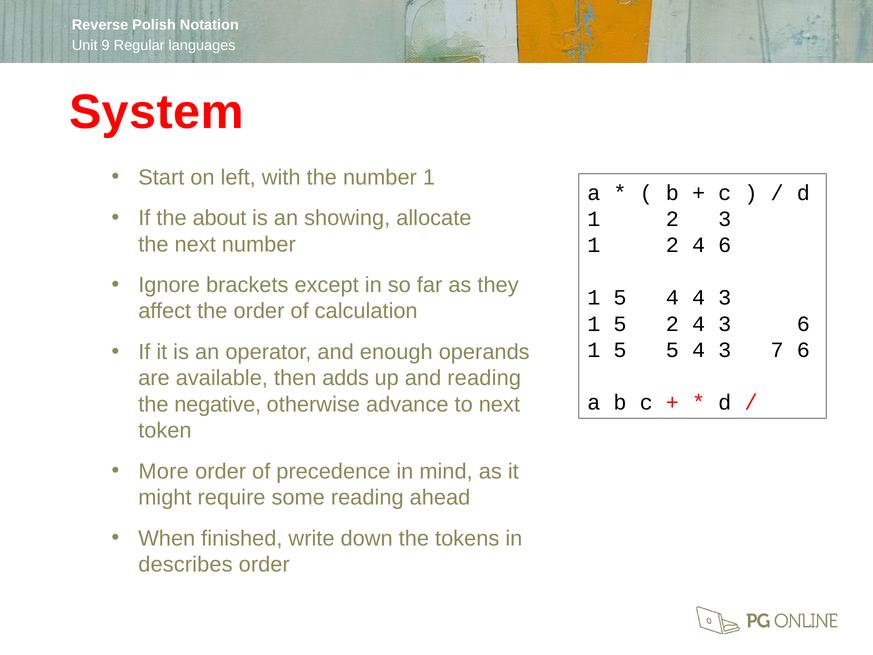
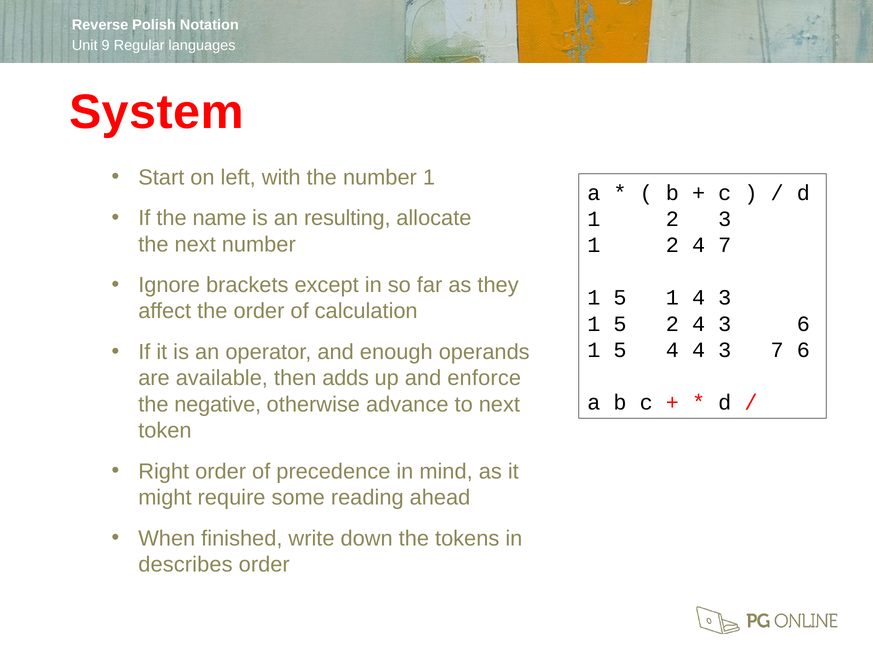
about: about -> name (219, 218)
showing: showing -> resulting (347, 218)
4 6: 6 -> 7 (725, 245)
1 5 4: 4 -> 1 (672, 298)
5 5: 5 -> 4 (672, 350)
and reading: reading -> enforce (484, 378)
More: More -> Right (164, 471)
